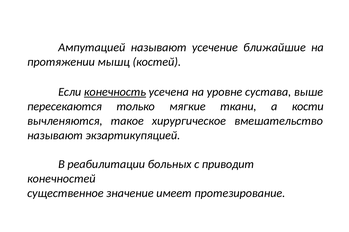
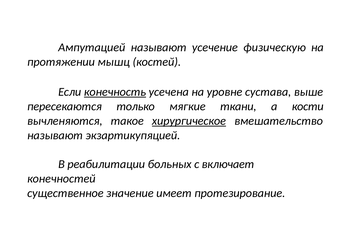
ближайшие: ближайшие -> физическую (275, 48)
хирургическое underline: none -> present (189, 121)
приводит: приводит -> включает (228, 165)
